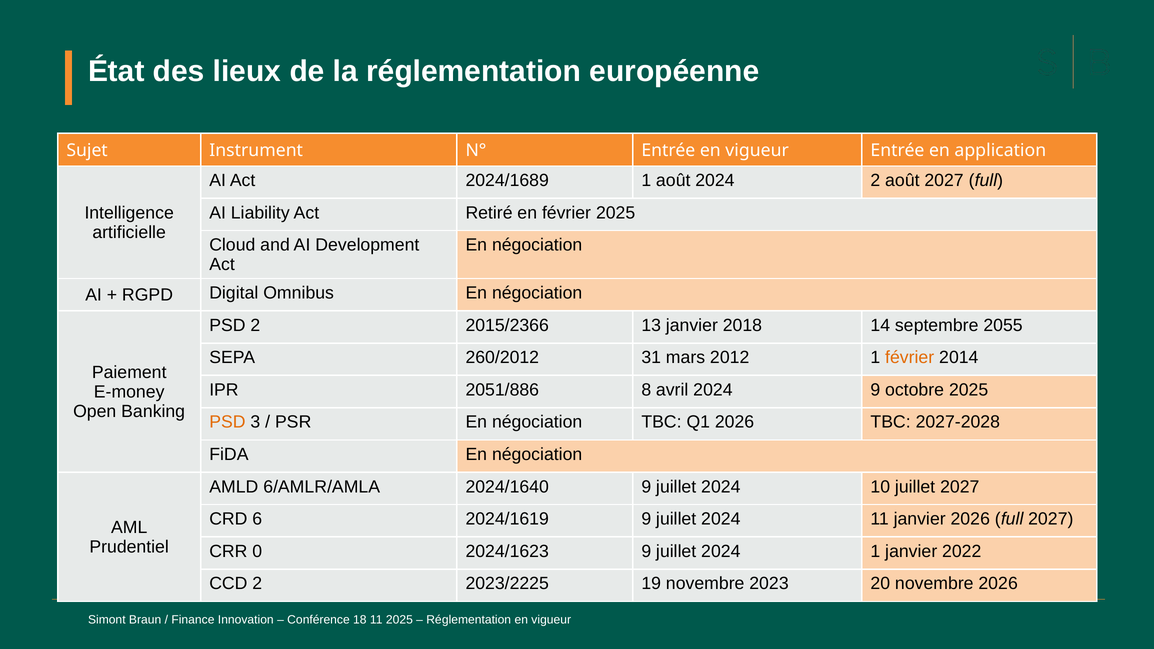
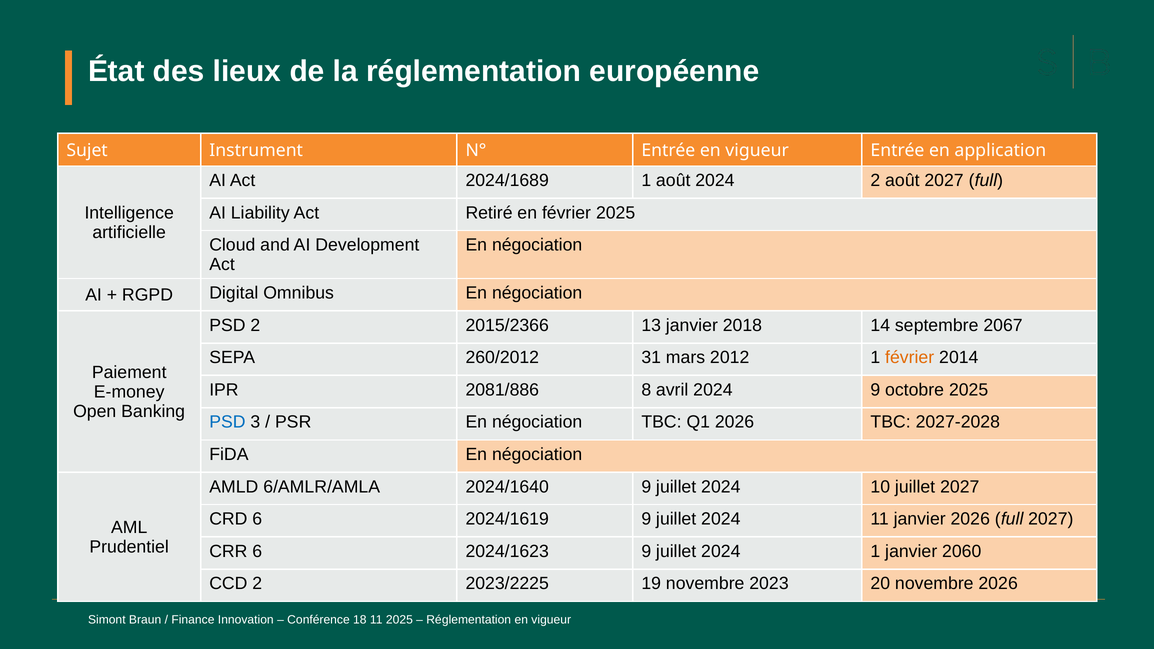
2055: 2055 -> 2067 (1003, 325)
2051/886: 2051/886 -> 2081/886 (502, 390)
PSD colour: orange -> blue (227, 422)
CRR 0: 0 -> 6 (257, 551)
2022: 2022 -> 2060 (962, 551)
